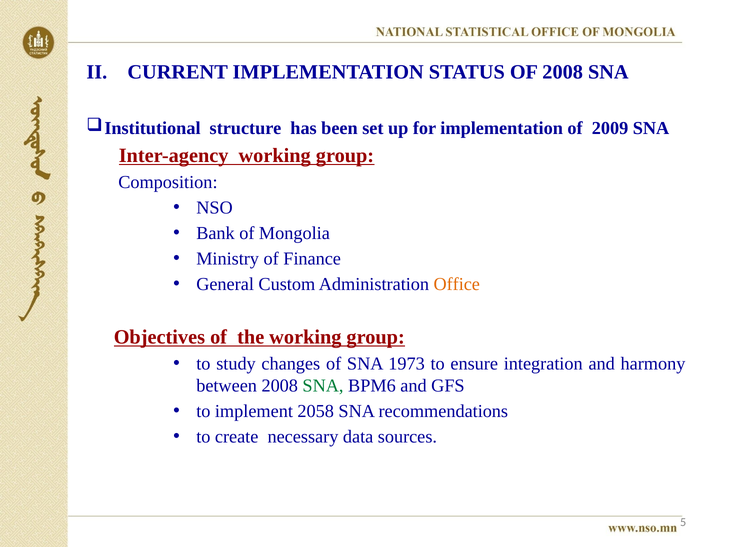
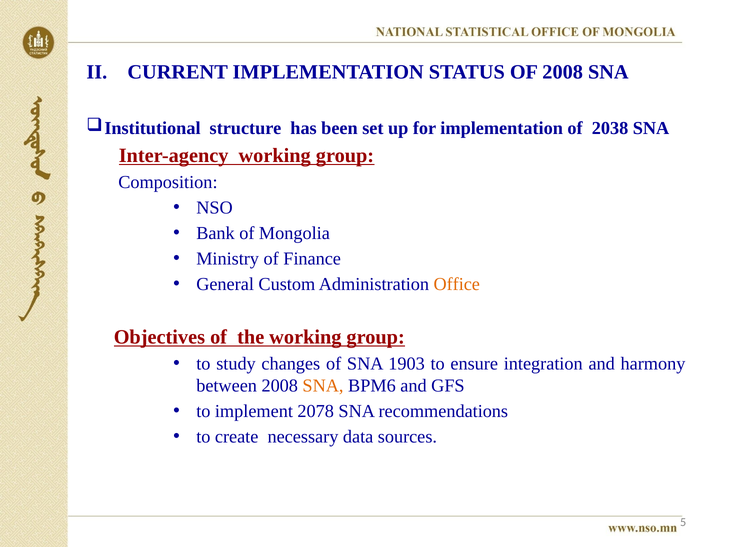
2009: 2009 -> 2038 (610, 128)
1973: 1973 -> 1903 (407, 364)
SNA colour: green -> orange (323, 386)
2058: 2058 -> 2078 (316, 411)
